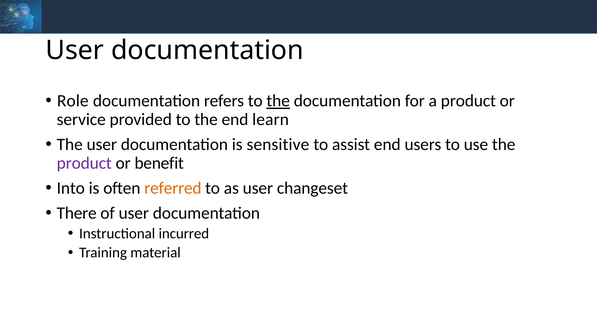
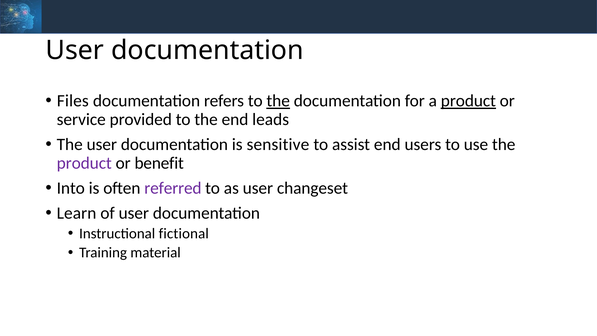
Role: Role -> Files (73, 101)
product underline: none -> present (468, 101)
learn: learn -> leads (271, 119)
referred colour: orange -> purple (173, 188)
There: There -> Learn (77, 213)
incurred: incurred -> fictional (184, 233)
